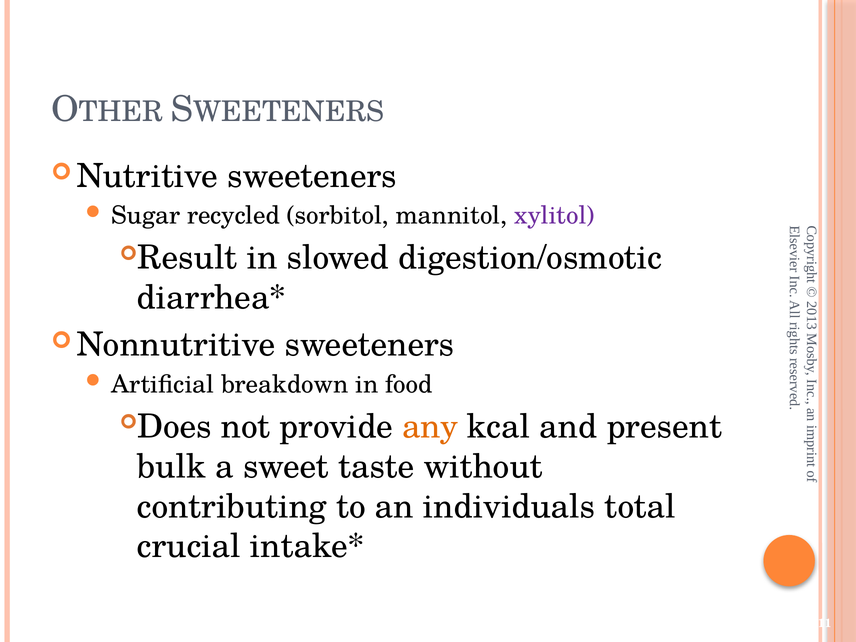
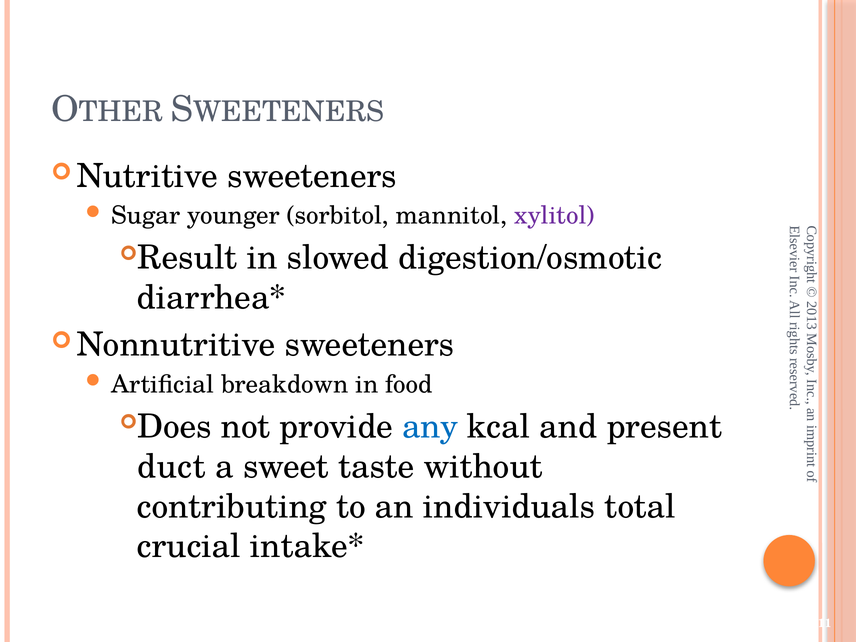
recycled: recycled -> younger (233, 216)
any colour: orange -> blue (430, 427)
bulk: bulk -> duct (171, 467)
